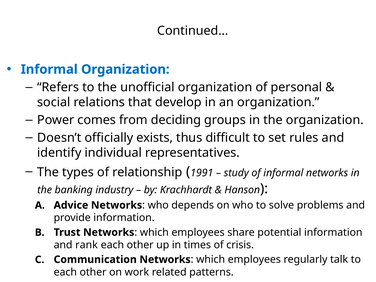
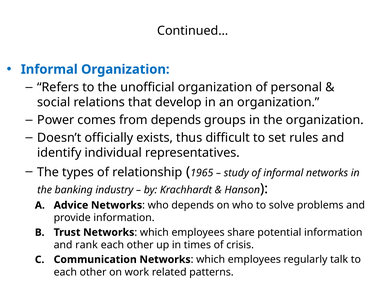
from deciding: deciding -> depends (176, 120)
1991: 1991 -> 1965 (202, 173)
